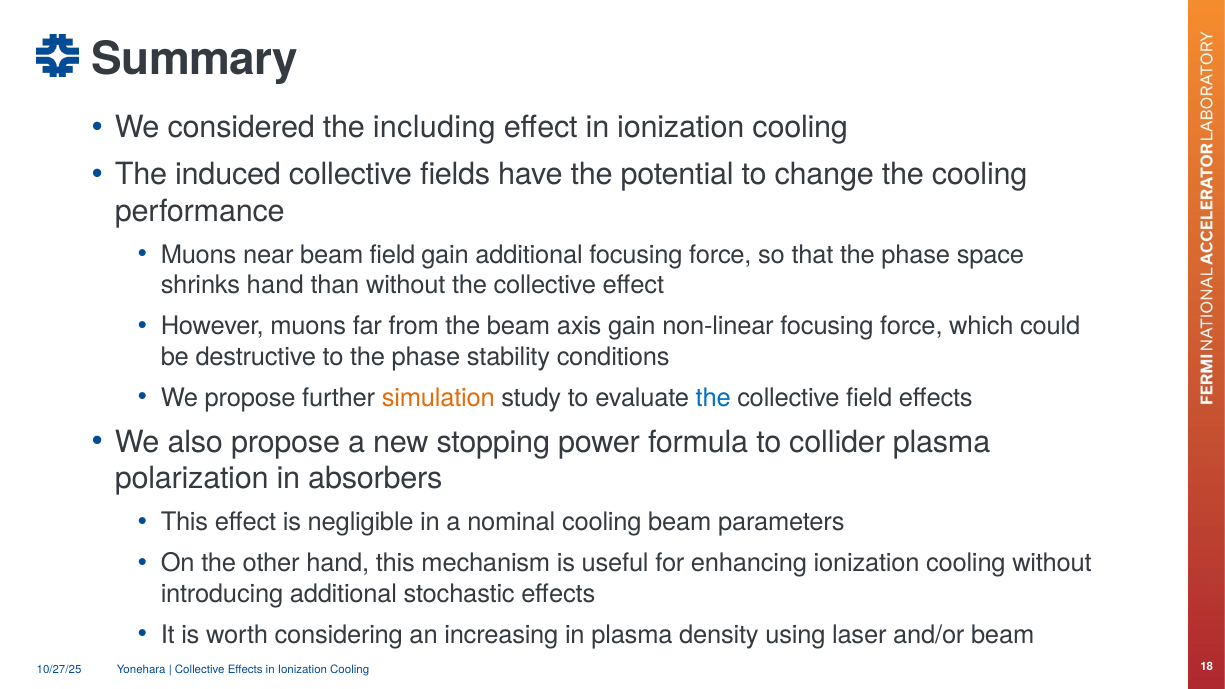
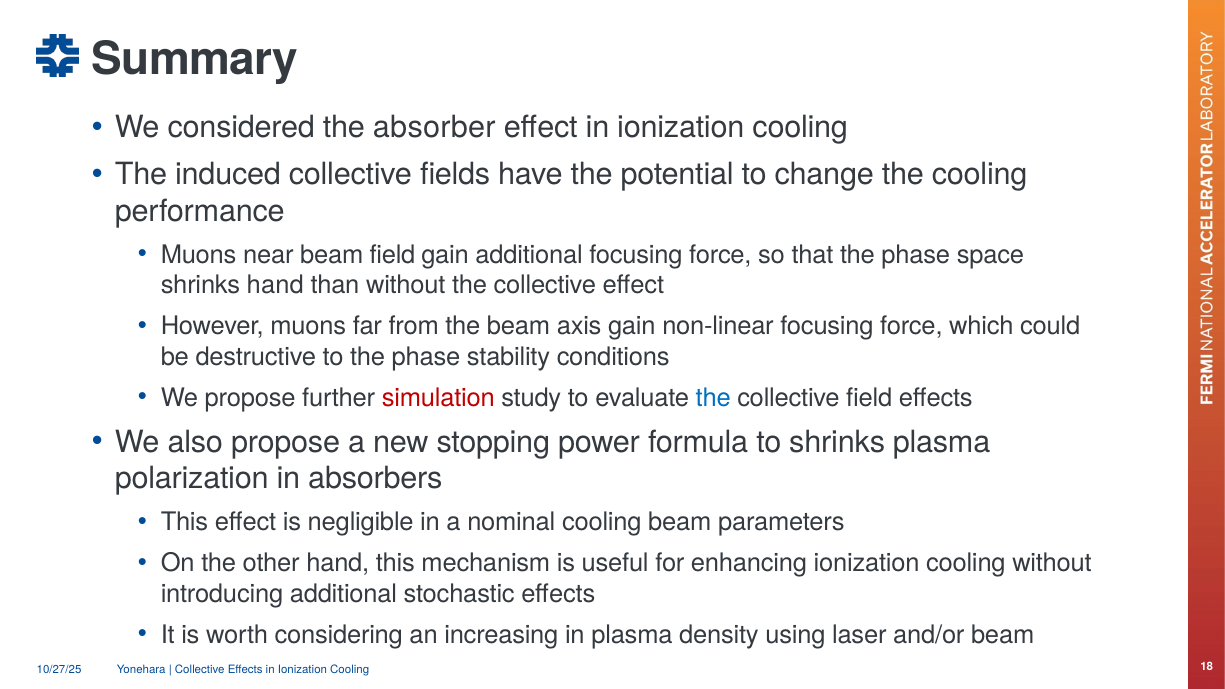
including: including -> absorber (434, 128)
simulation colour: orange -> red (438, 398)
to collider: collider -> shrinks (837, 442)
